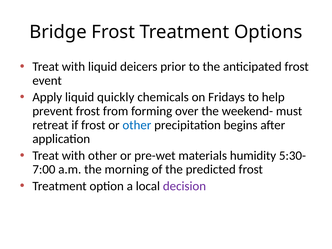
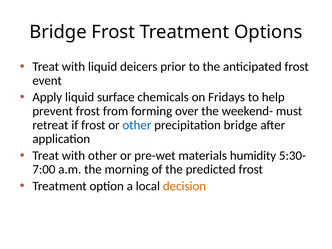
quickly: quickly -> surface (116, 97)
precipitation begins: begins -> bridge (241, 125)
decision colour: purple -> orange (184, 186)
